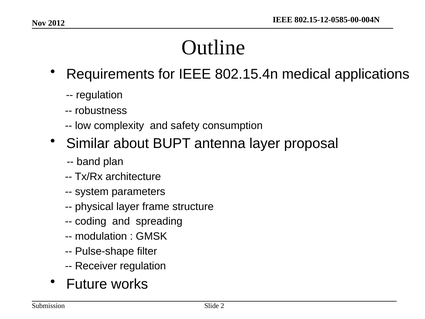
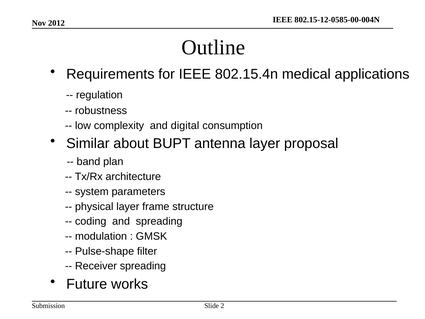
safety: safety -> digital (185, 125)
Receiver regulation: regulation -> spreading (143, 266)
